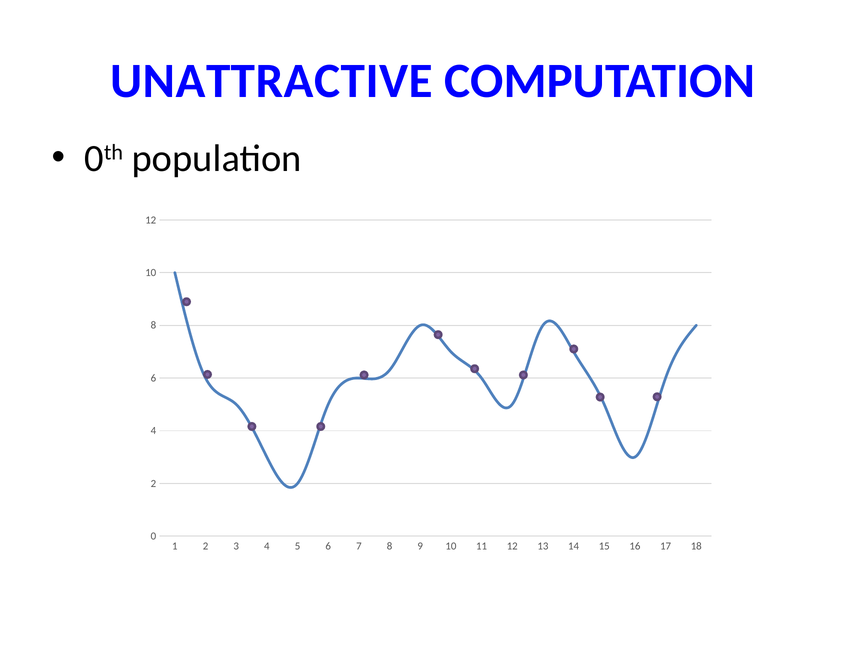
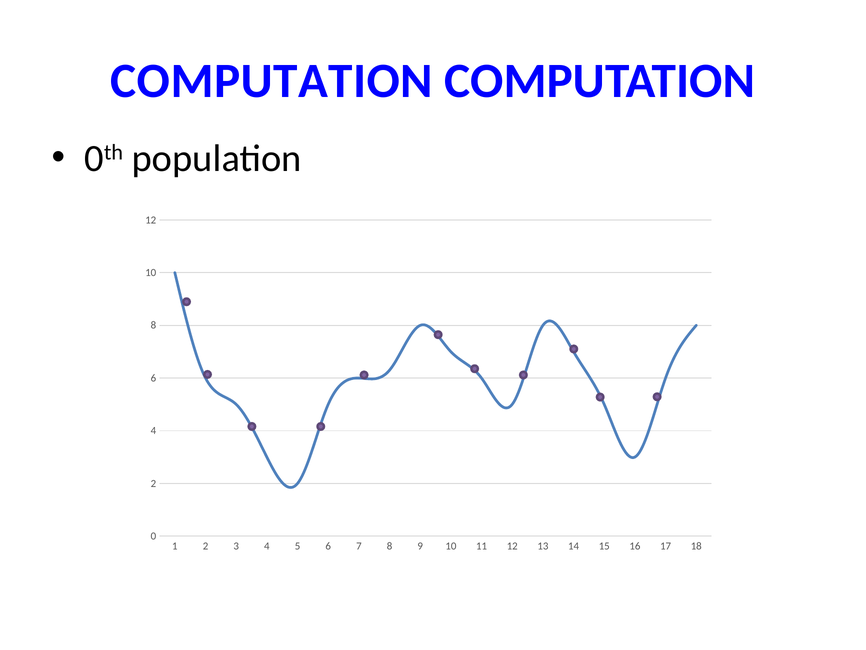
UNATTRACTIVE: UNATTRACTIVE -> COMPUTATION (272, 81)
